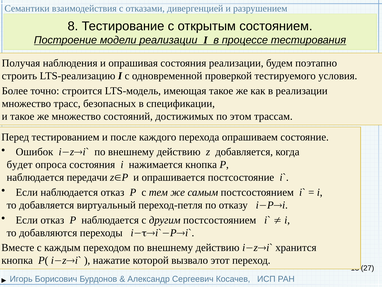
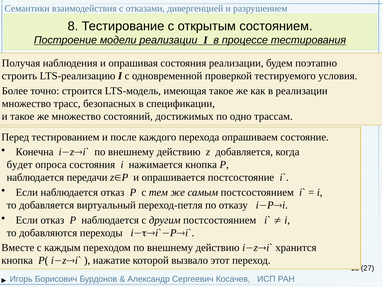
этом: этом -> одно (241, 116)
Ошибок: Ошибок -> Конечна (35, 152)
